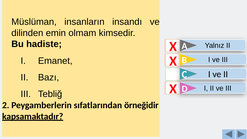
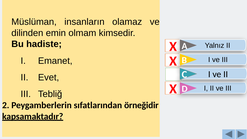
insandı: insandı -> olamaz (127, 22)
Bazı: Bazı -> Evet (49, 77)
